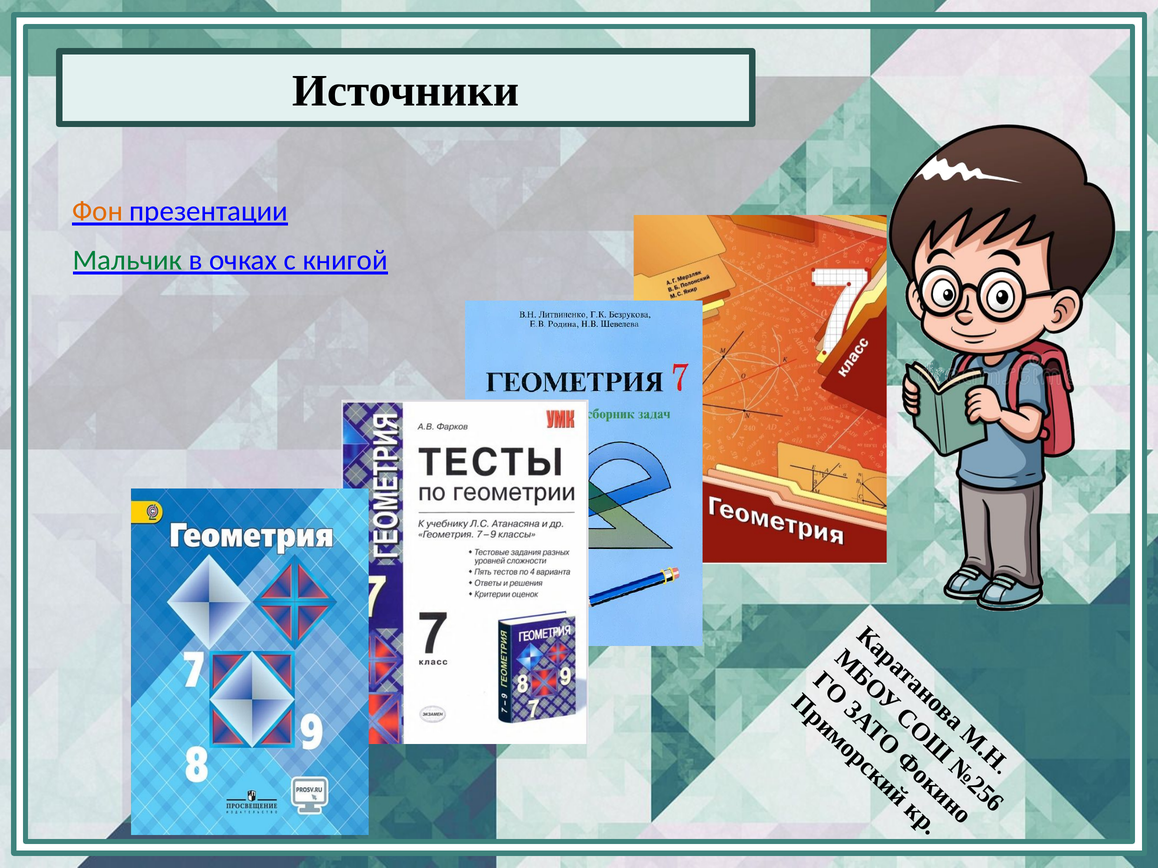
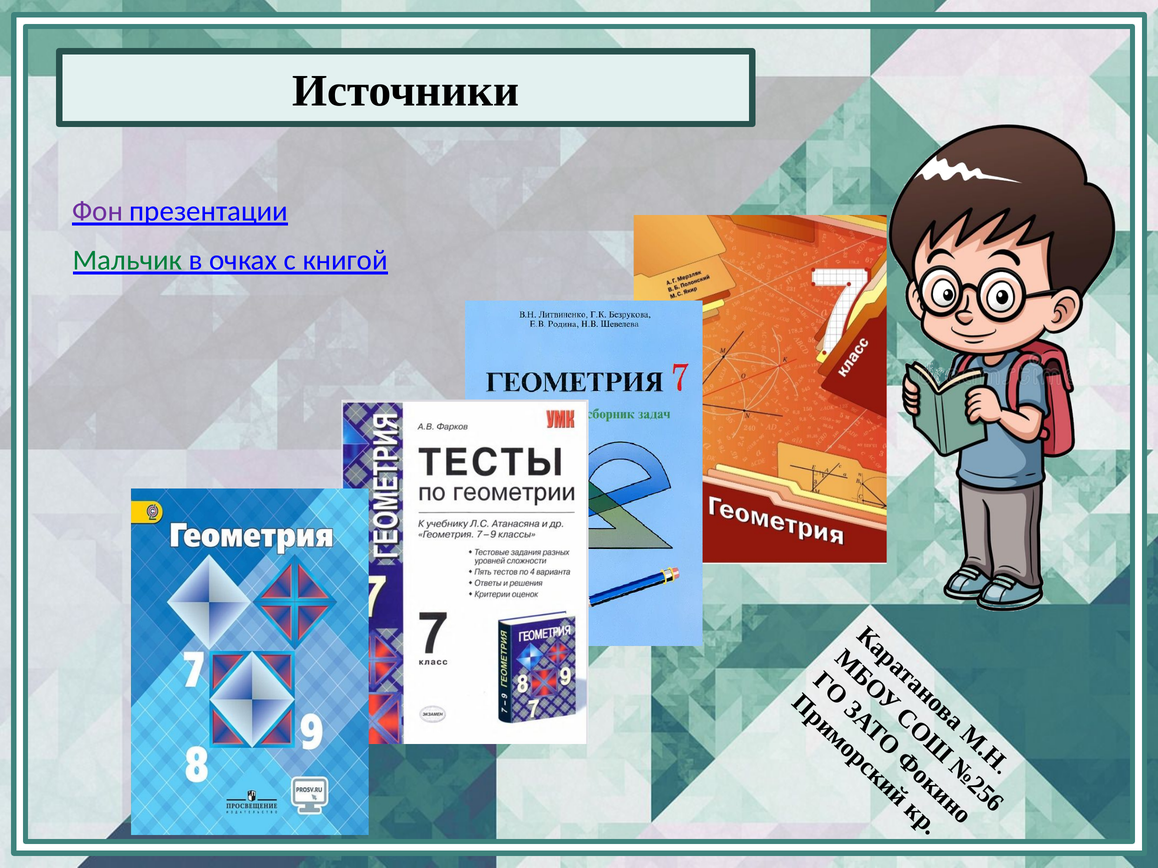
Фон colour: orange -> purple (98, 211)
